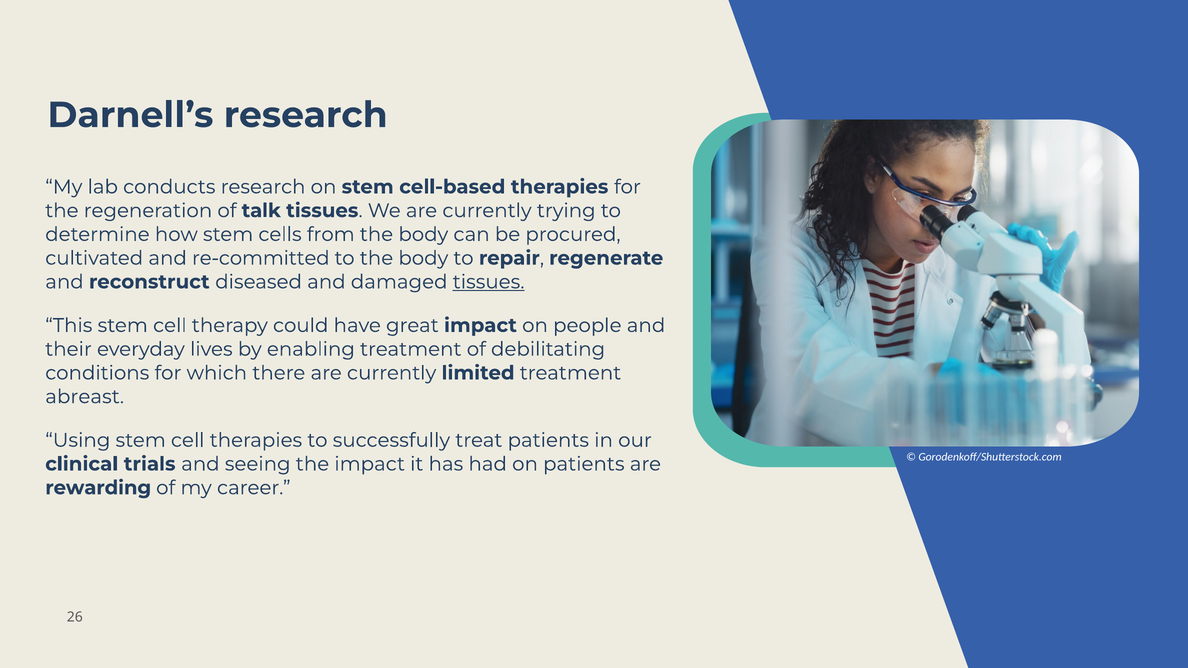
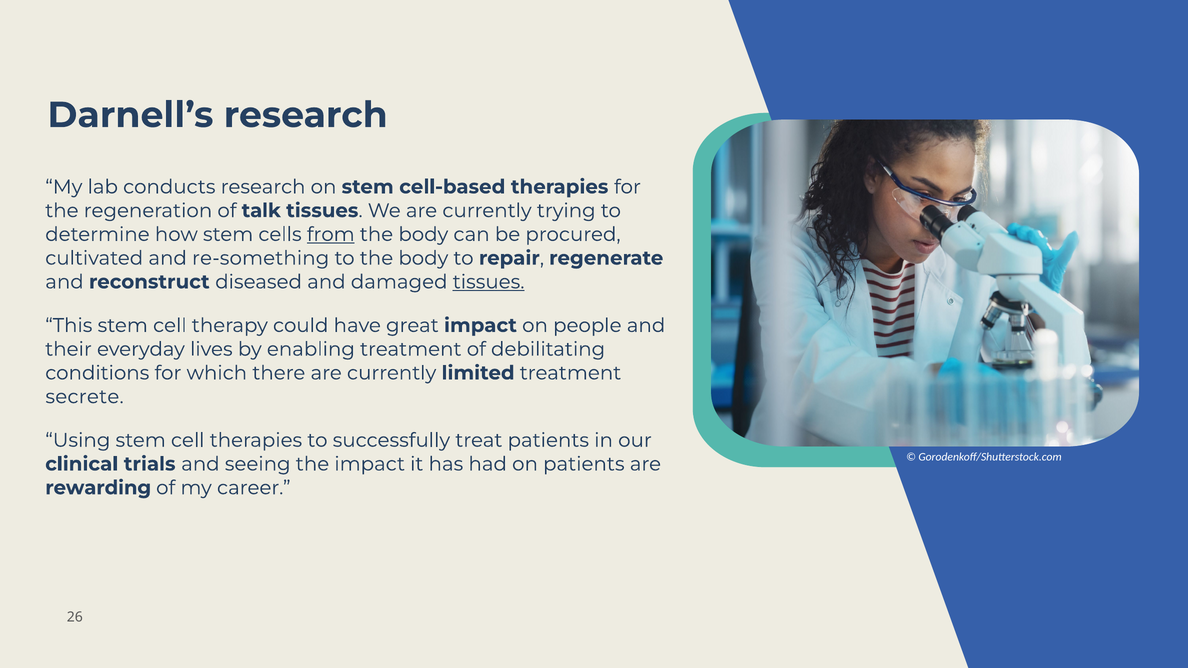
from underline: none -> present (331, 234)
re-committed: re-committed -> re-something (261, 258)
abreast: abreast -> secrete (85, 397)
